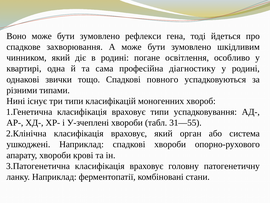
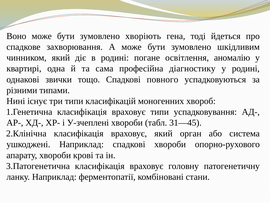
рефлекси: рефлекси -> хворіють (143, 36)
особливо: особливо -> аномалію (232, 58)
31—55: 31—55 -> 31—45 (185, 122)
